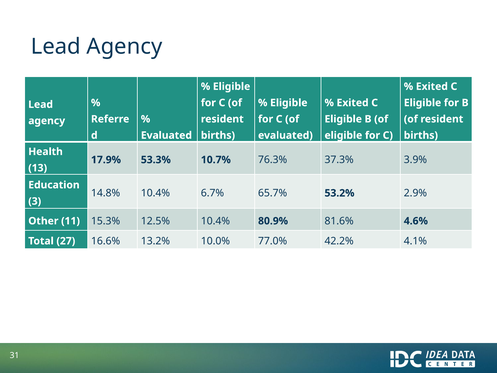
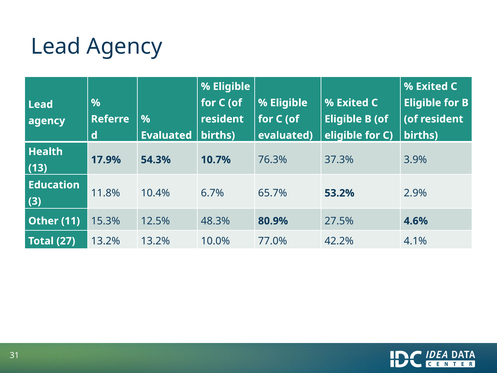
53.3%: 53.3% -> 54.3% (156, 160)
14.8%: 14.8% -> 11.8% (106, 193)
12.5% 10.4%: 10.4% -> 48.3% (215, 221)
81.6%: 81.6% -> 27.5% (339, 221)
27 16.6%: 16.6% -> 13.2% (106, 241)
